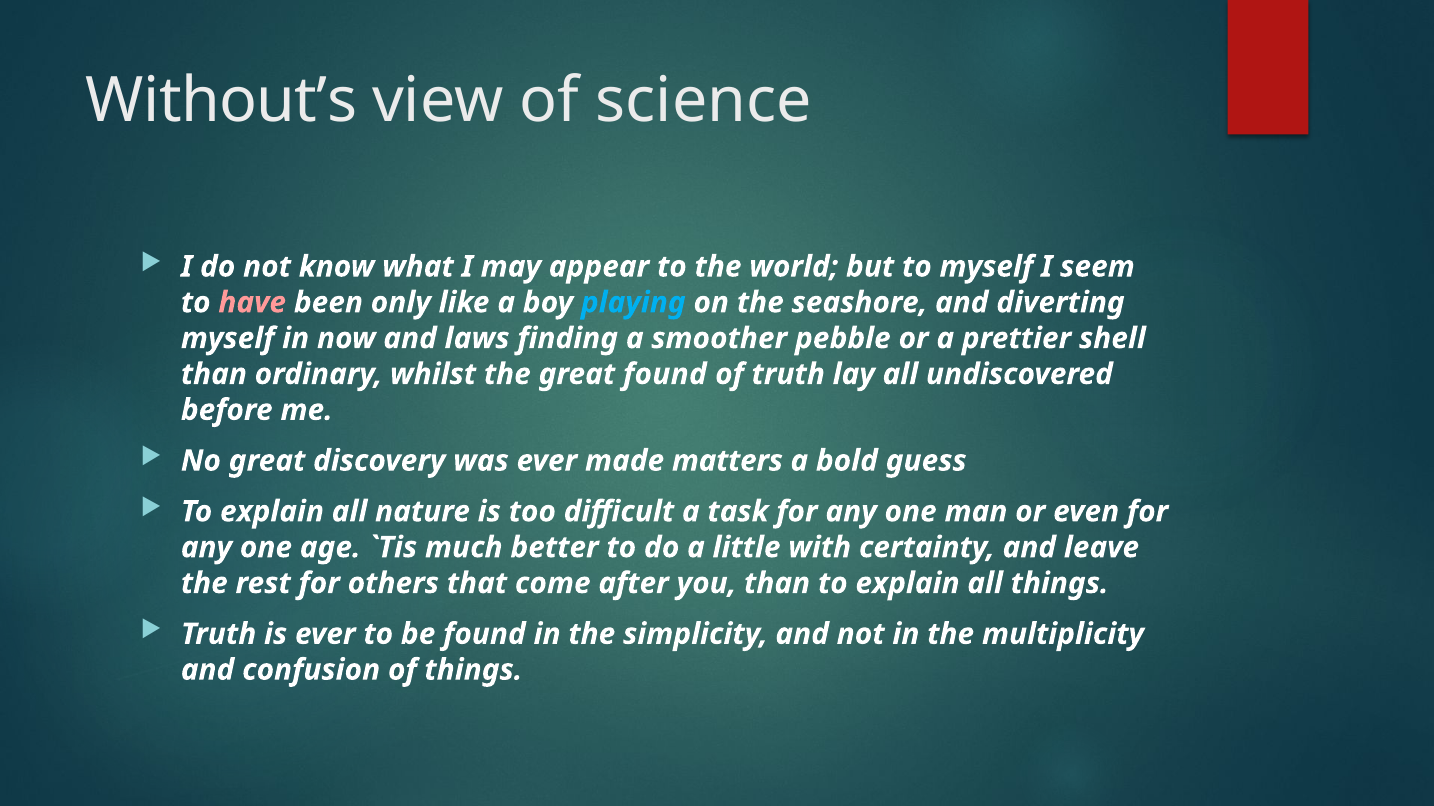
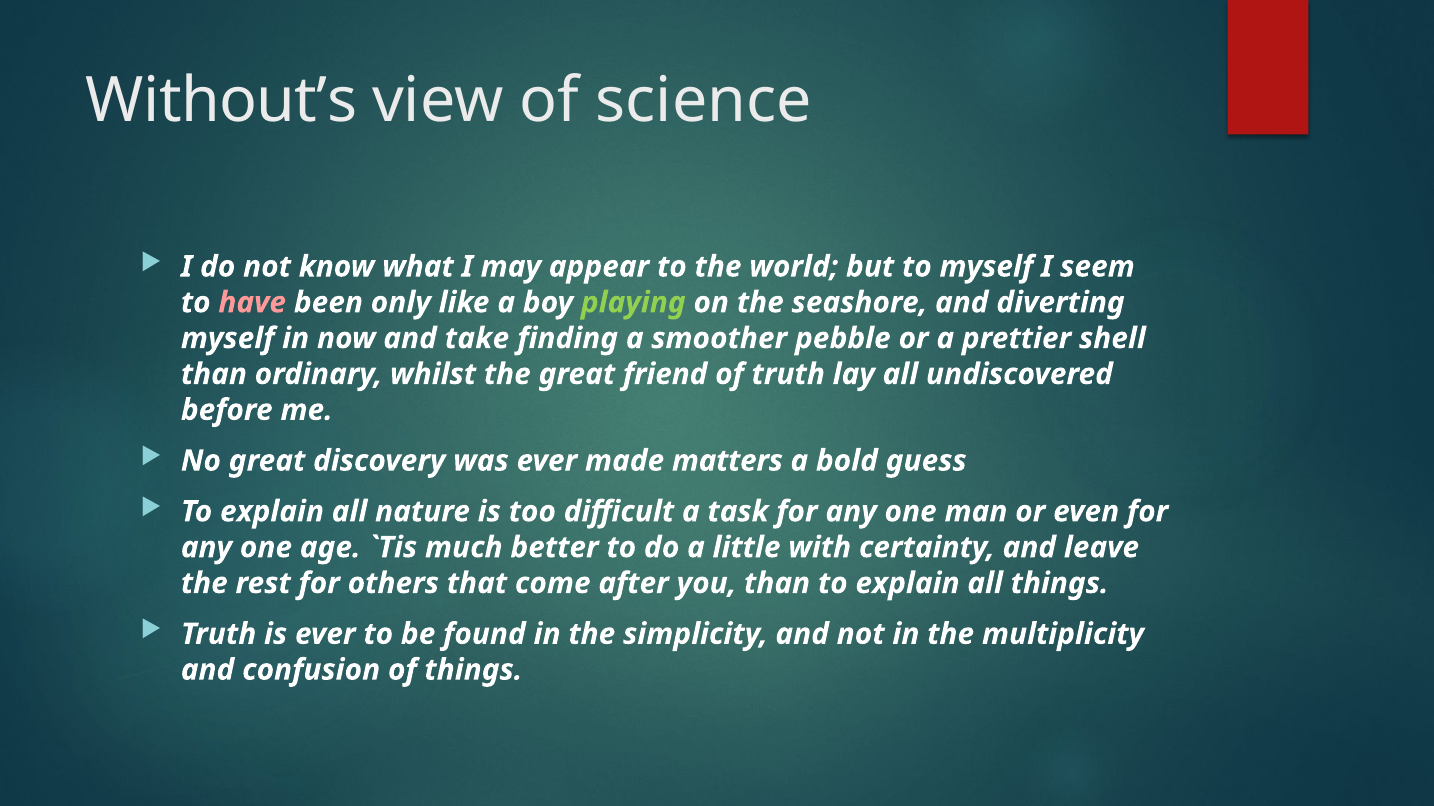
playing colour: light blue -> light green (633, 303)
laws: laws -> take (477, 339)
great found: found -> friend (665, 374)
